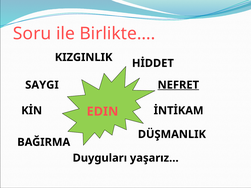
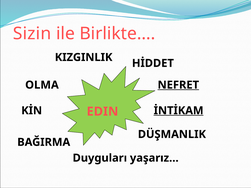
Soru: Soru -> Sizin (32, 34)
SAYGI: SAYGI -> OLMA (42, 85)
İNTİKAM underline: none -> present (179, 111)
